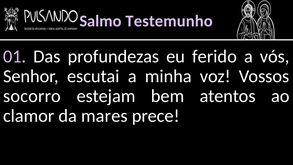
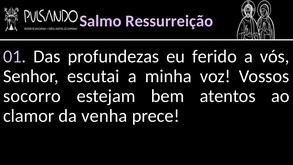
Testemunho: Testemunho -> Ressurreição (169, 21)
mares: mares -> venha (104, 116)
